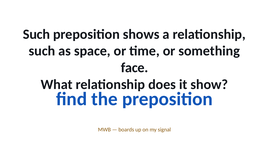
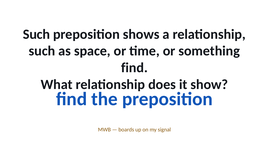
face: face -> find (134, 68)
